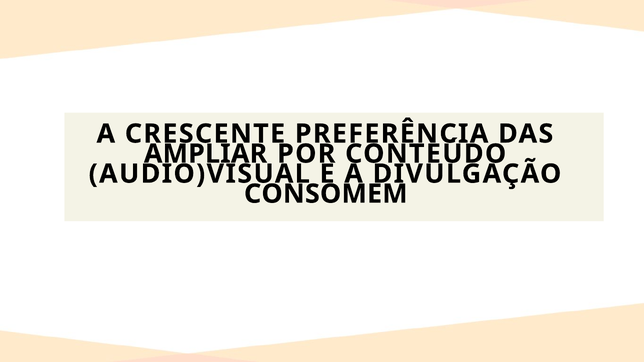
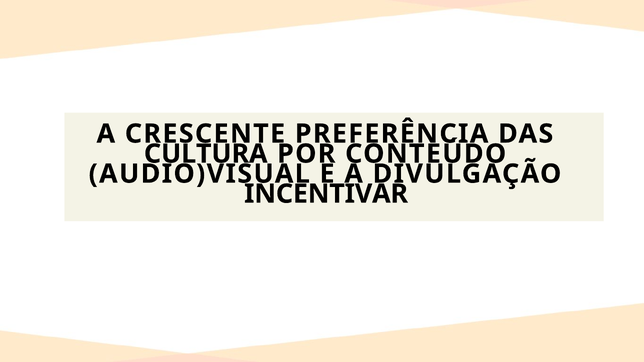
AMPLIAR: AMPLIAR -> CULTURA (206, 154)
CONSOMEM: CONSOMEM -> INCENTIVAR (326, 194)
